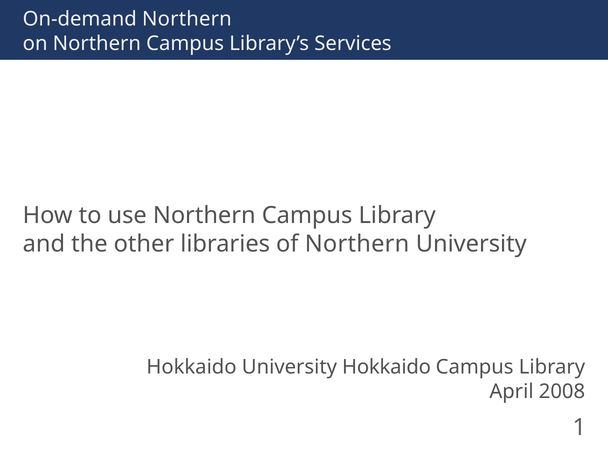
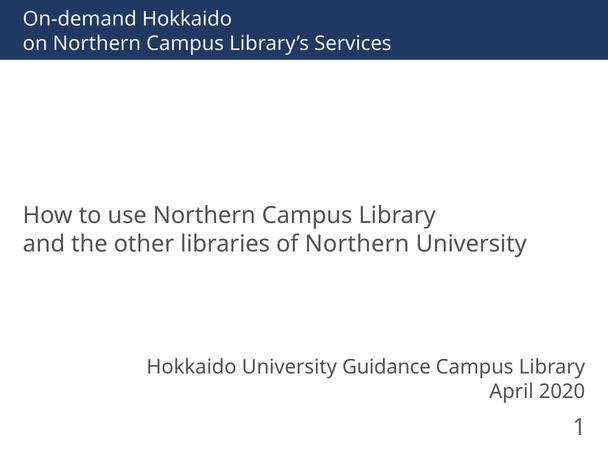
On-demand Northern: Northern -> Hokkaido (187, 19)
Hokkaido University Hokkaido: Hokkaido -> Guidance (387, 367)
2008: 2008 -> 2020 (562, 392)
